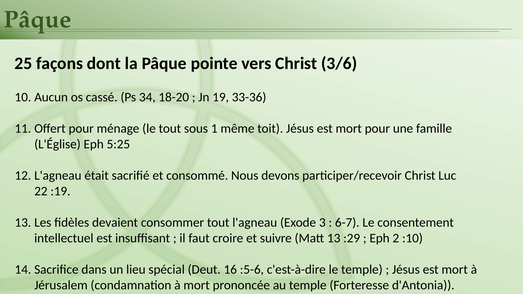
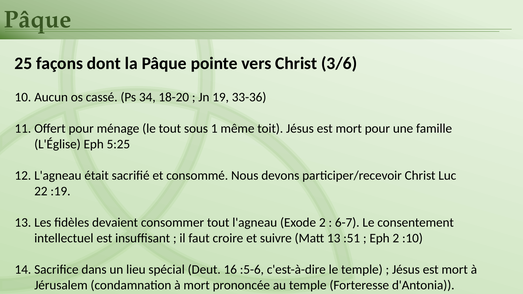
Exode 3: 3 -> 2 (322, 223)
:29: :29 -> :51 (352, 238)
